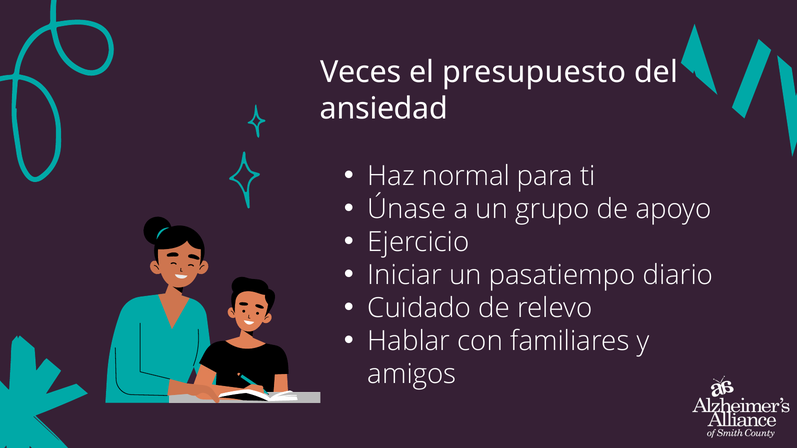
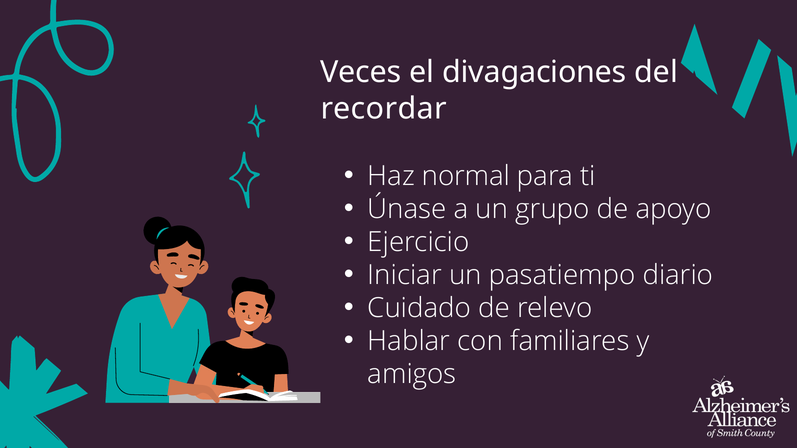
presupuesto: presupuesto -> divagaciones (534, 72)
ansiedad: ansiedad -> recordar (384, 109)
